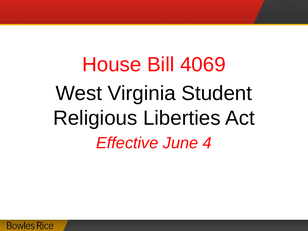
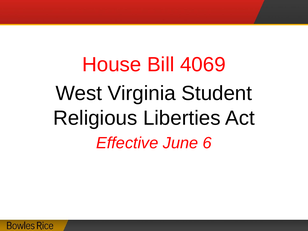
4: 4 -> 6 (207, 143)
